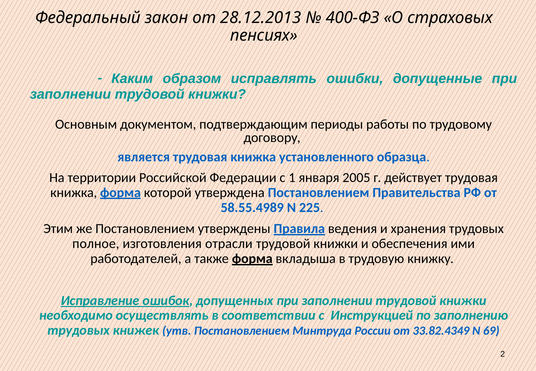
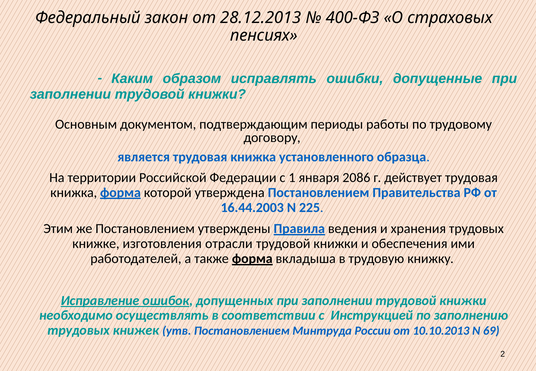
2005: 2005 -> 2086 (356, 178)
58.55.4989: 58.55.4989 -> 16.44.2003 (252, 208)
полное: полное -> книжке (96, 244)
33.82.4349: 33.82.4349 -> 10.10.2013 (441, 331)
